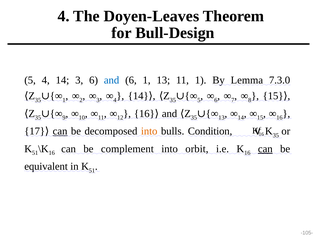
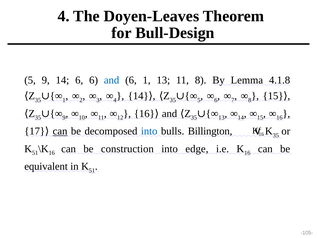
5 4: 4 -> 9 (46, 80)
14 3: 3 -> 6 (79, 80)
11 1: 1 -> 8 (201, 80)
7.3.0: 7.3.0 -> 4.1.8 (280, 80)
into colour: orange -> blue (149, 131)
Condition: Condition -> Billington (210, 131)
complement: complement -> construction (127, 149)
orbit: orbit -> edge (197, 149)
can underline: present -> none (265, 149)
